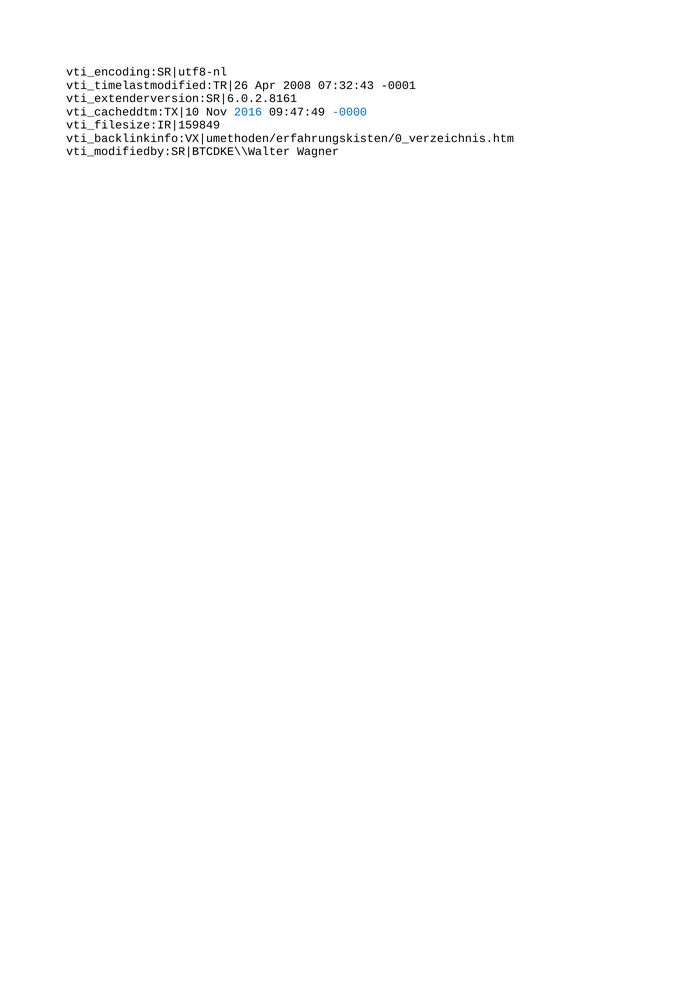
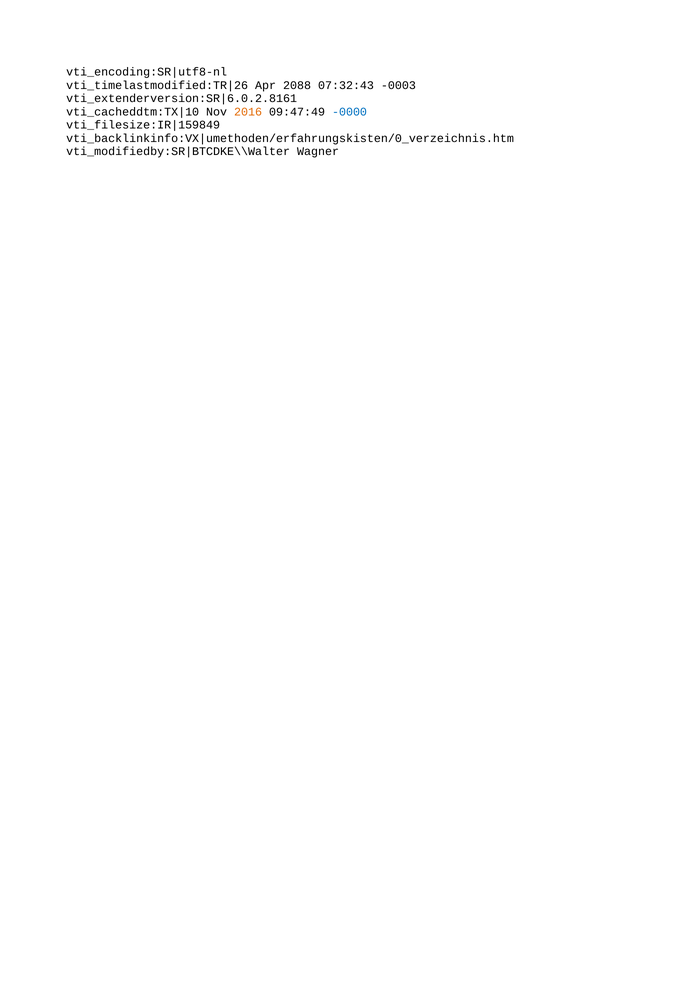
2008: 2008 -> 2088 (297, 85)
-0001: -0001 -> -0003 (398, 85)
2016 colour: blue -> orange (248, 112)
